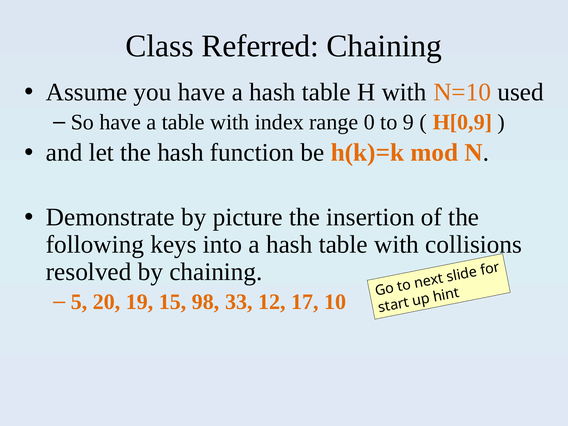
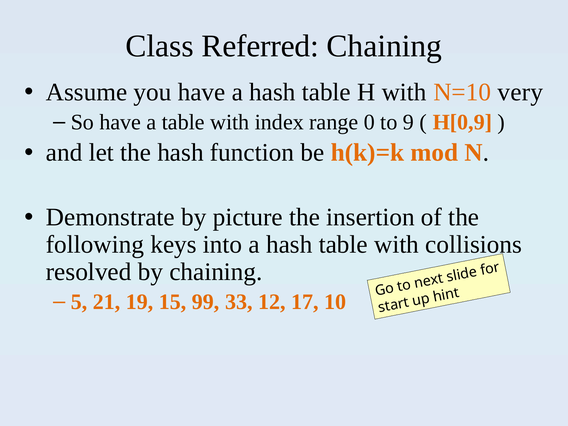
used: used -> very (520, 92)
20: 20 -> 21 (107, 302)
98: 98 -> 99 (206, 302)
